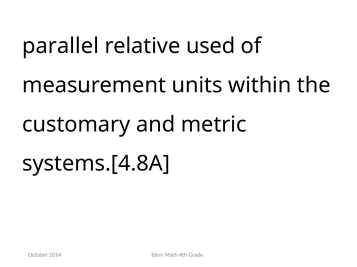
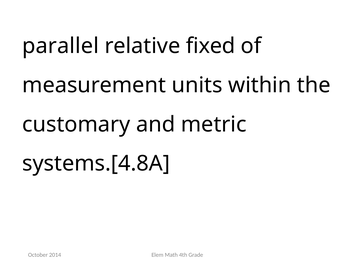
used: used -> fixed (211, 46)
